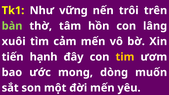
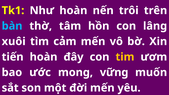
Như vững: vững -> hoàn (73, 10)
bàn colour: light green -> light blue (12, 26)
tiến hạnh: hạnh -> hoàn (44, 57)
dòng: dòng -> vững (114, 72)
